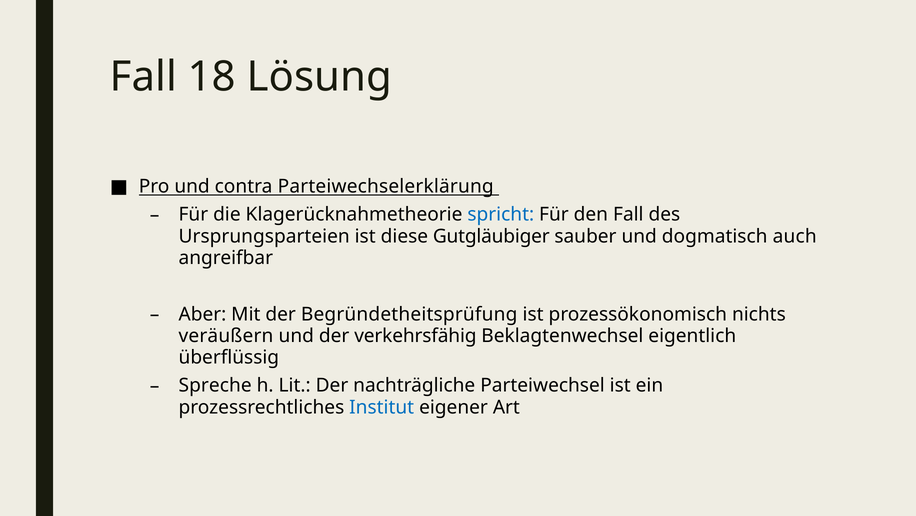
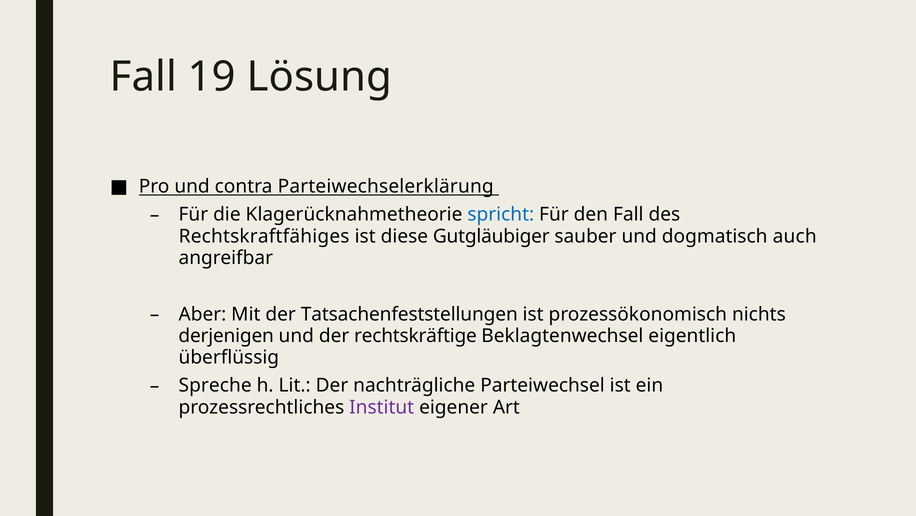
18: 18 -> 19 (212, 77)
Ursprungsparteien: Ursprungsparteien -> Rechtskraftfähiges (264, 236)
Begründetheitsprüfung: Begründetheitsprüfung -> Tatsachenfeststellungen (409, 314)
veräußern: veräußern -> derjenigen (226, 335)
verkehrsfähig: verkehrsfähig -> rechtskräftige (415, 335)
Institut colour: blue -> purple (382, 407)
